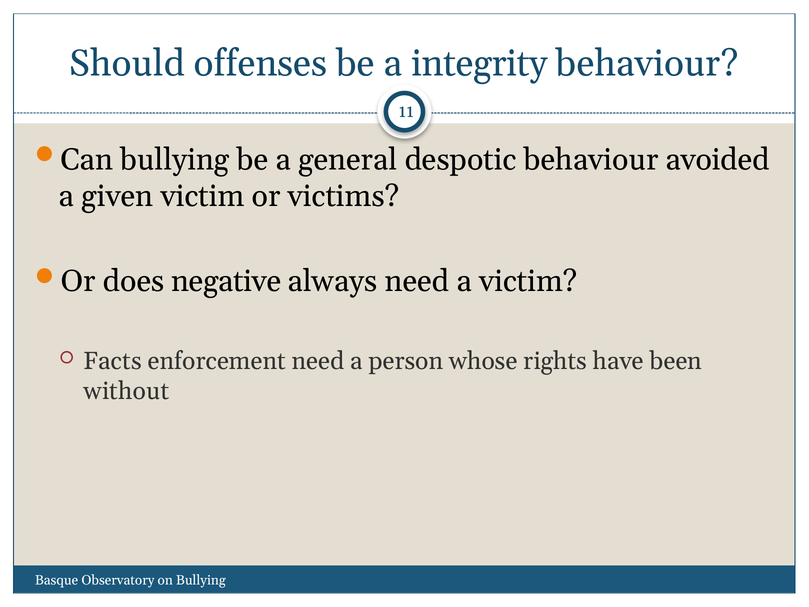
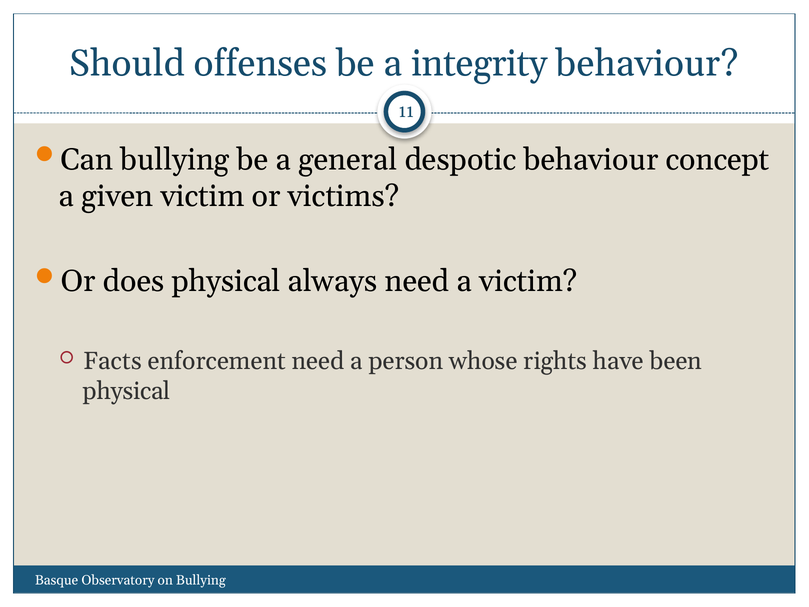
avoided: avoided -> concept (718, 159)
does negative: negative -> physical (226, 281)
without: without -> physical (127, 391)
